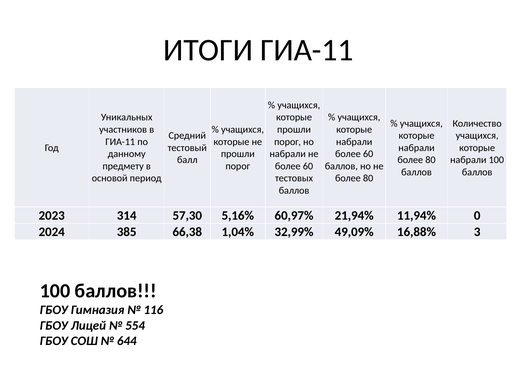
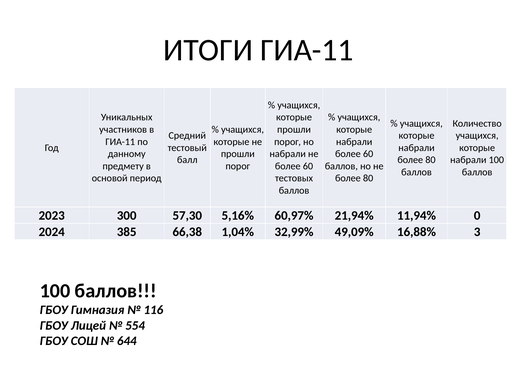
314: 314 -> 300 (127, 216)
